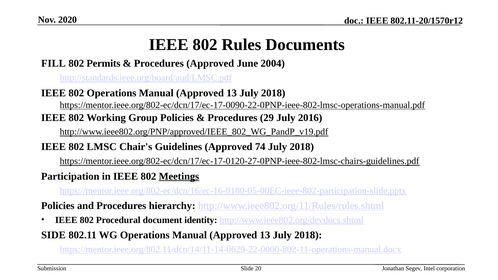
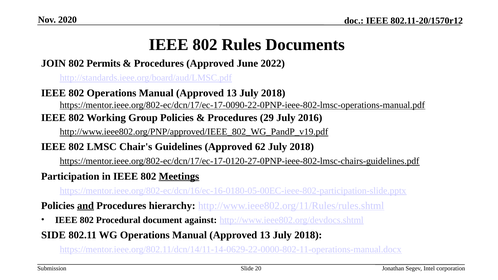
FILL: FILL -> JOIN (54, 64)
2004: 2004 -> 2022 (273, 64)
74: 74 -> 62 (260, 147)
and underline: none -> present (85, 206)
identity: identity -> against (201, 220)
